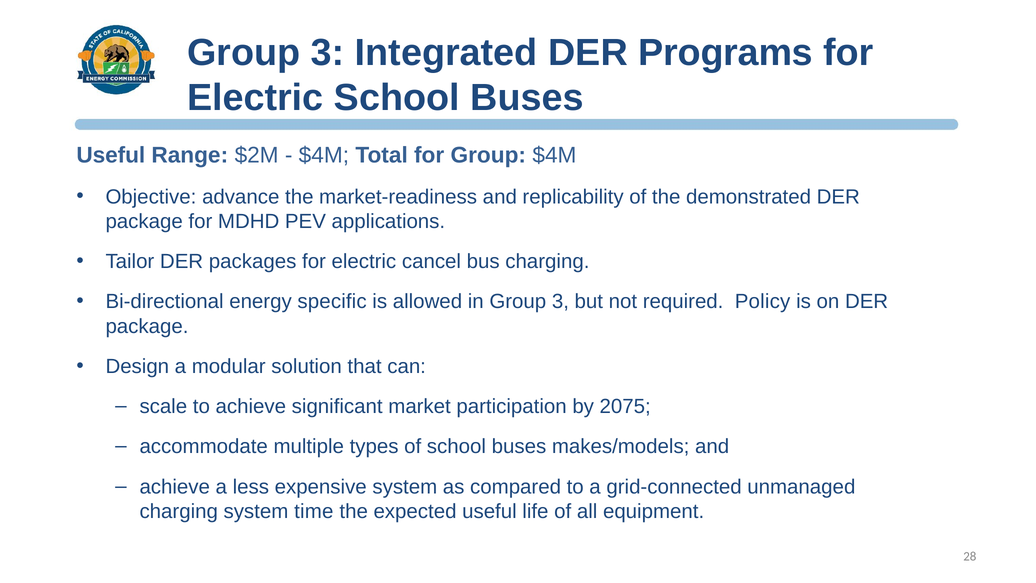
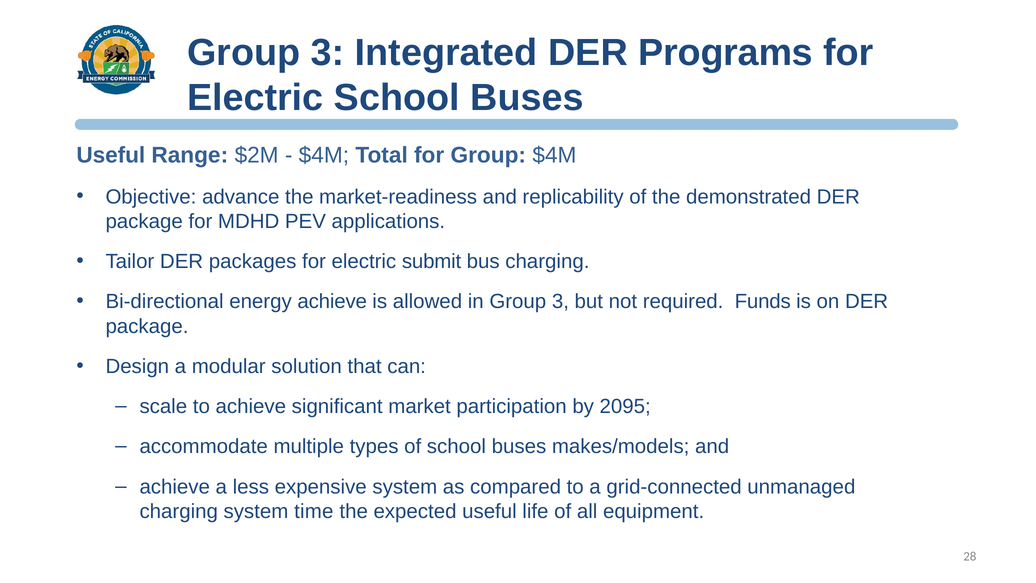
cancel: cancel -> submit (432, 261)
energy specific: specific -> achieve (332, 302)
Policy: Policy -> Funds (763, 302)
2075: 2075 -> 2095 (625, 406)
